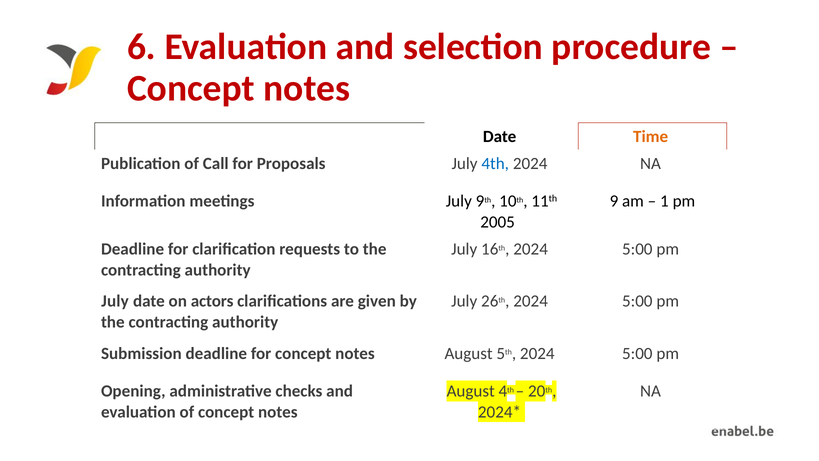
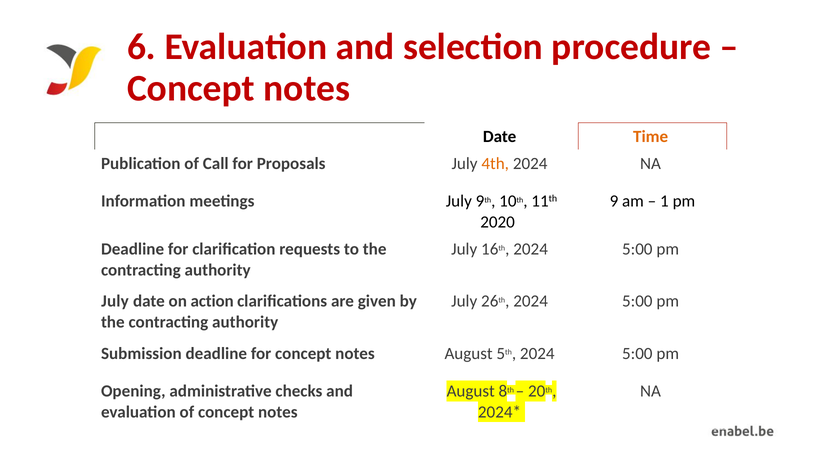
4th colour: blue -> orange (495, 163)
2005: 2005 -> 2020 (498, 222)
actors: actors -> action (212, 301)
4: 4 -> 8 (503, 391)
